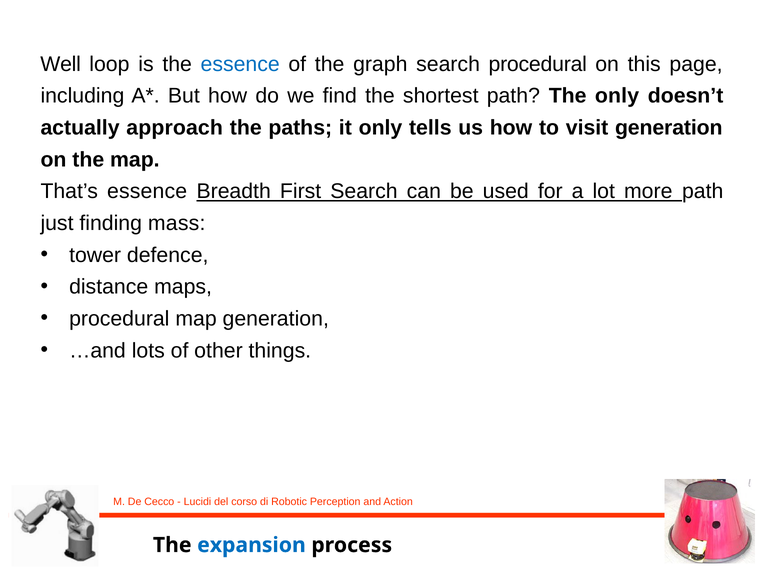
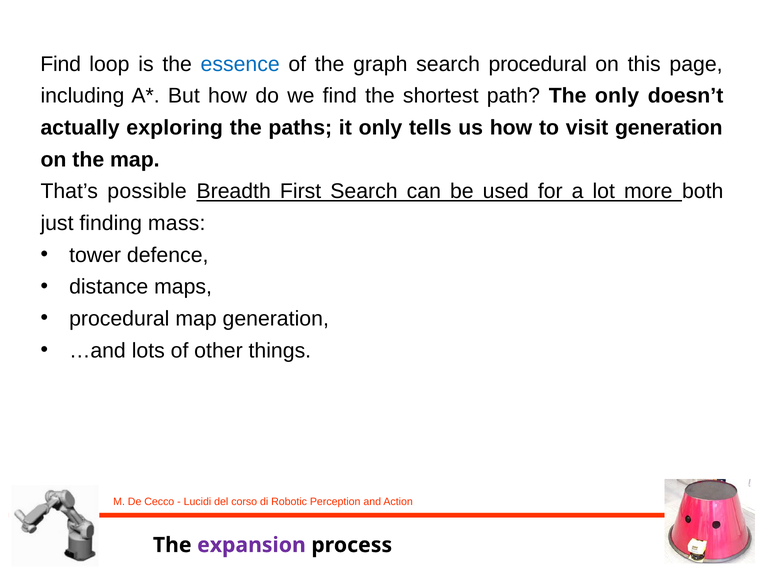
Well: Well -> Find (61, 64)
approach: approach -> exploring (175, 128)
That’s essence: essence -> possible (147, 191)
more path: path -> both (703, 191)
expansion colour: blue -> purple (251, 545)
